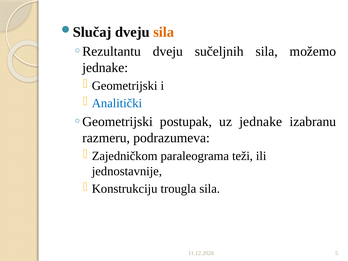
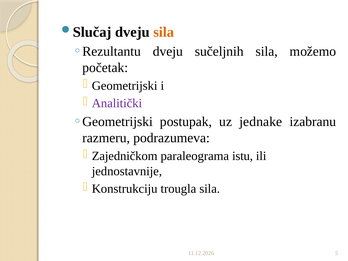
jednake: jednake -> početak (105, 68)
Analitički colour: blue -> purple (117, 103)
teži: teži -> istu (243, 156)
